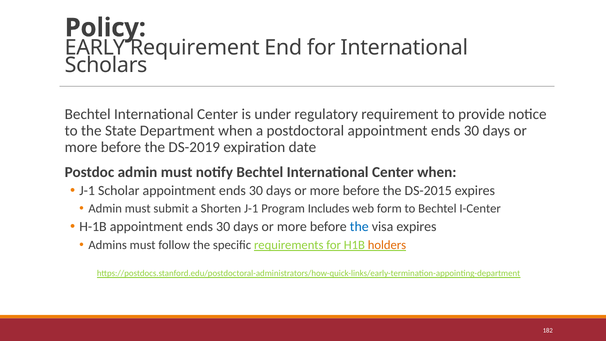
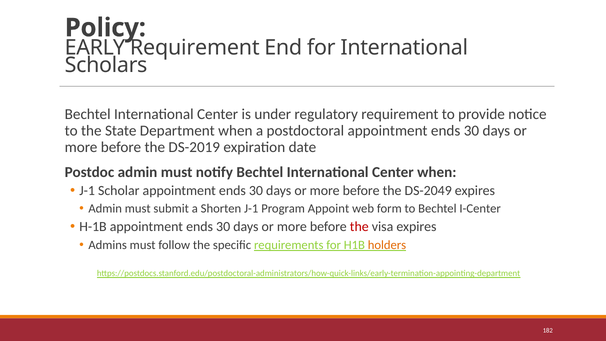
DS-2015: DS-2015 -> DS-2049 (428, 190)
Includes: Includes -> Appoint (329, 209)
the colour: blue -> red (359, 227)
